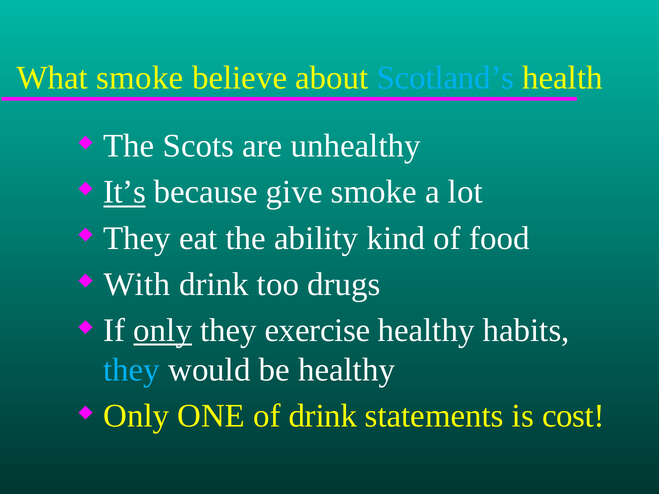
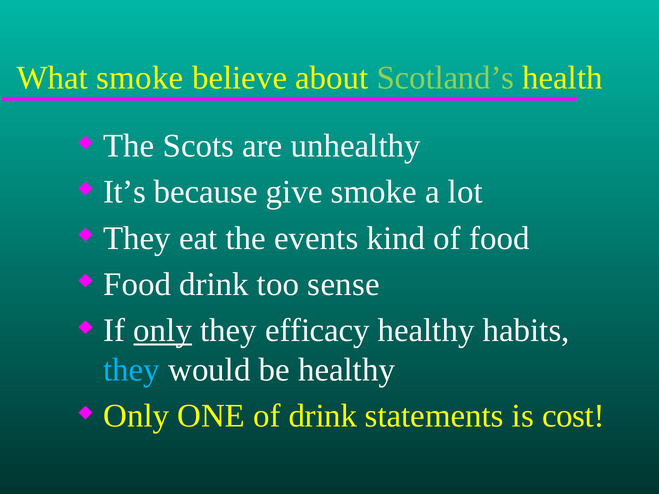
Scotland’s colour: light blue -> light green (445, 78)
It’s underline: present -> none (124, 192)
ability: ability -> events (316, 238)
With: With -> Food (137, 284)
drugs: drugs -> sense (344, 284)
exercise: exercise -> efficacy (317, 331)
